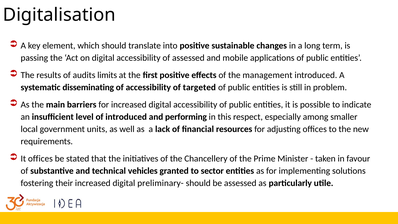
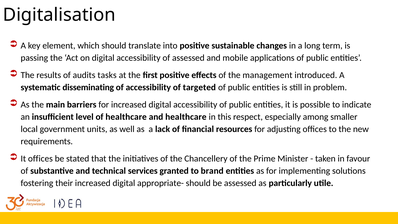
limits: limits -> tasks (107, 75)
of introduced: introduced -> healthcare (126, 117)
and performing: performing -> healthcare (186, 117)
vehicles: vehicles -> services (143, 171)
sector: sector -> brand (212, 171)
preliminary-: preliminary- -> appropriate- (161, 183)
